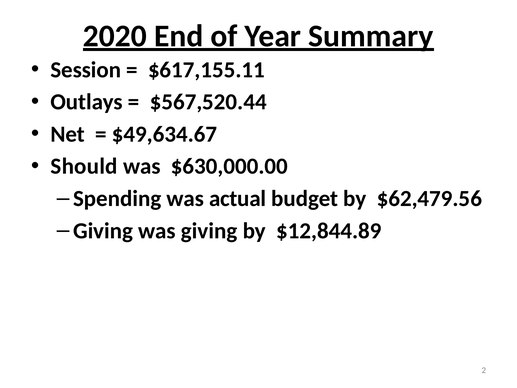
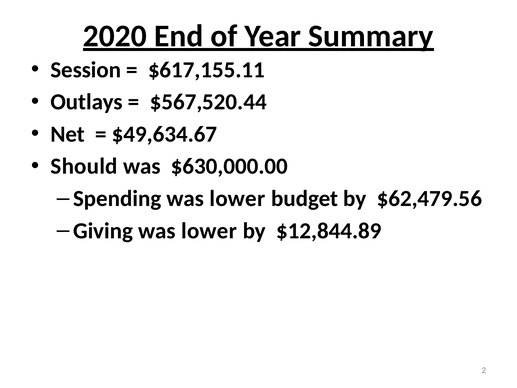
Spending was actual: actual -> lower (237, 199)
Giving was giving: giving -> lower (209, 231)
